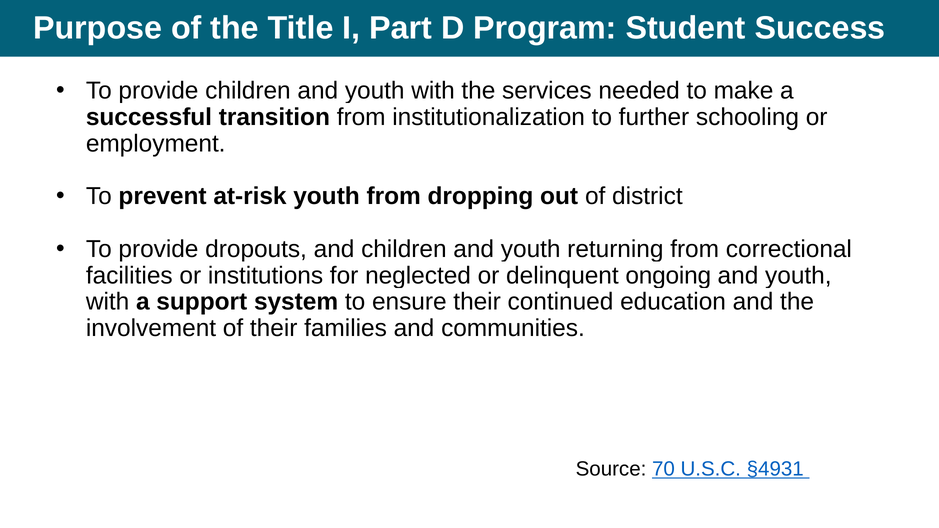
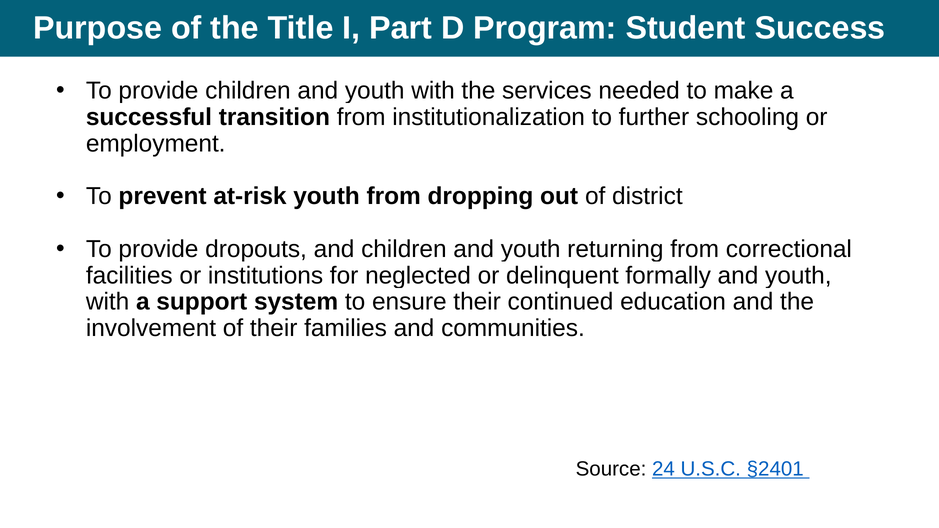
ongoing: ongoing -> formally (668, 276)
70: 70 -> 24 (663, 469)
§4931: §4931 -> §2401 (775, 469)
